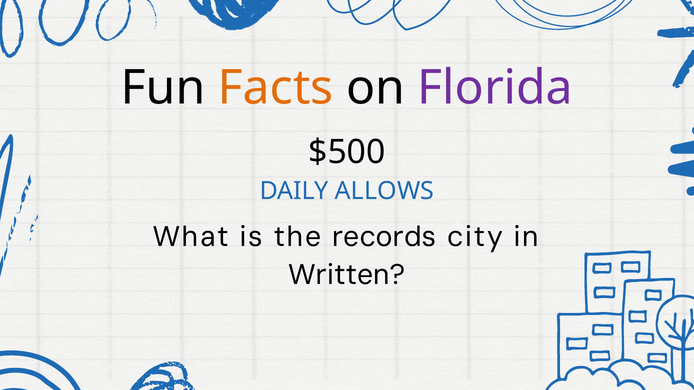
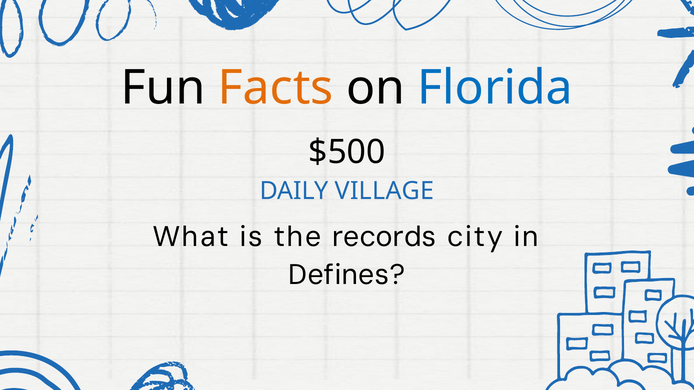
Florida colour: purple -> blue (495, 88)
ALLOWS: ALLOWS -> VILLAGE (384, 191)
Written: Written -> Defines (347, 275)
